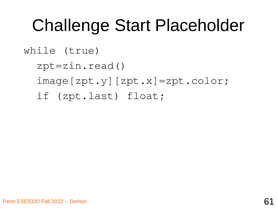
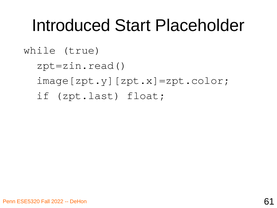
Challenge: Challenge -> Introduced (71, 25)
